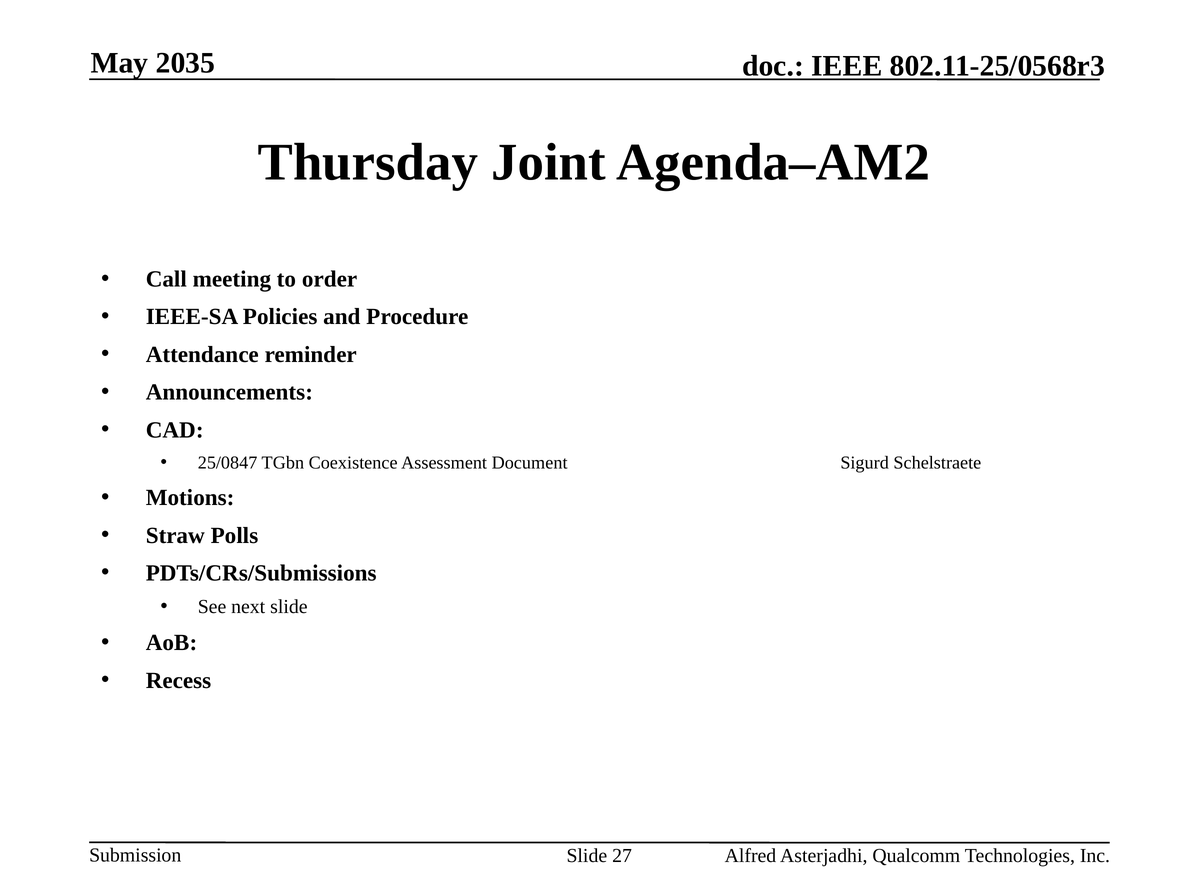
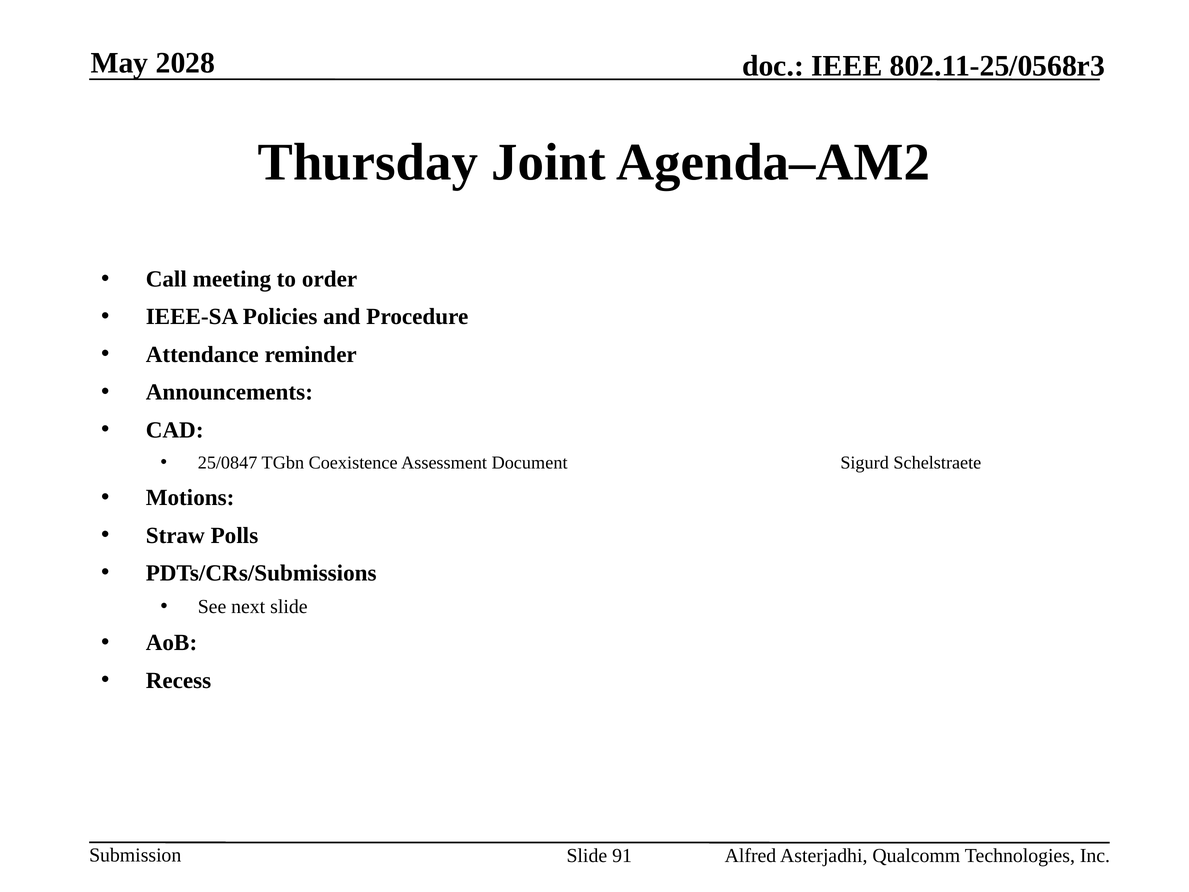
2035: 2035 -> 2028 (185, 63)
27: 27 -> 91 (622, 855)
